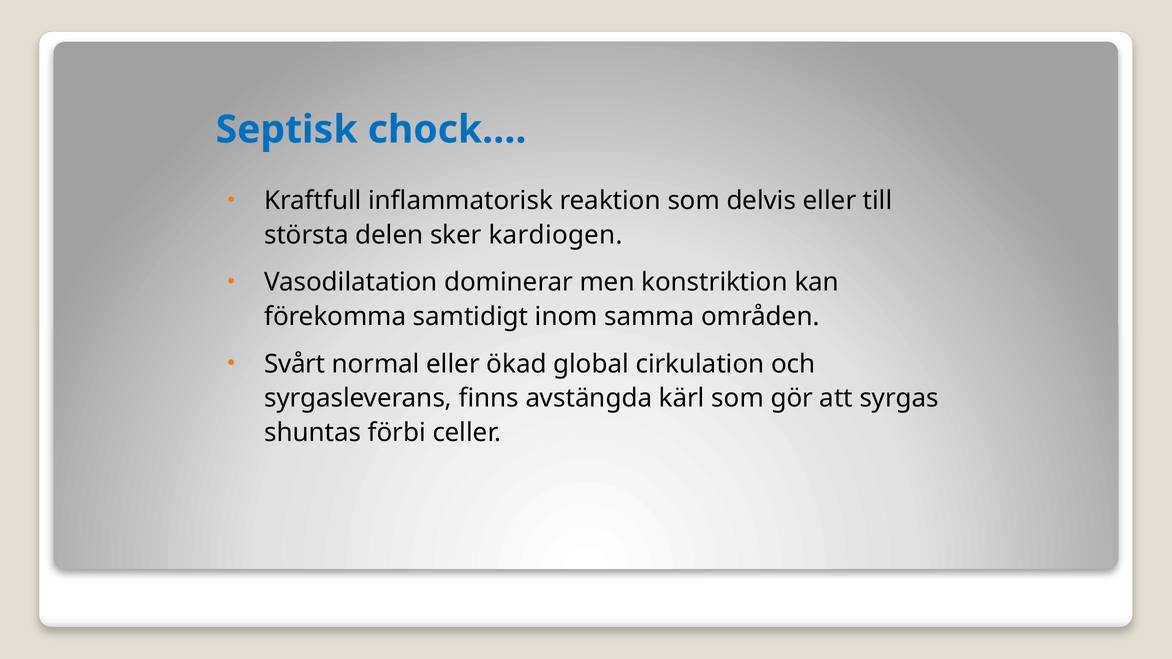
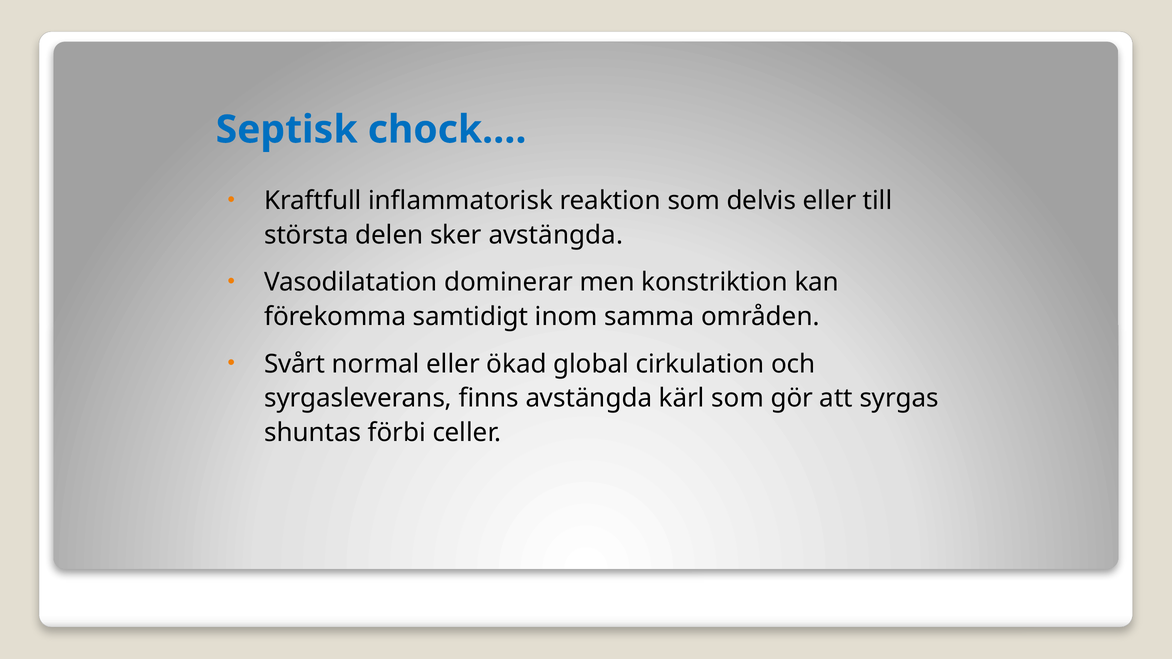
sker kardiogen: kardiogen -> avstängda (556, 235)
